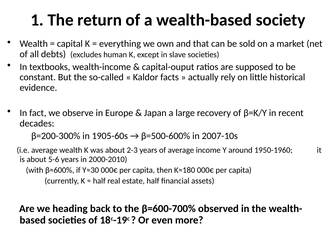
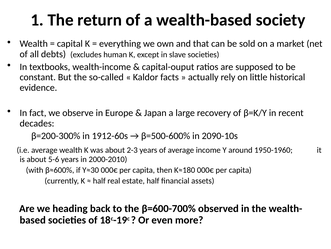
1905-60s: 1905-60s -> 1912-60s (110, 136)
2007-10s: 2007-10s -> 2090-10s (220, 136)
